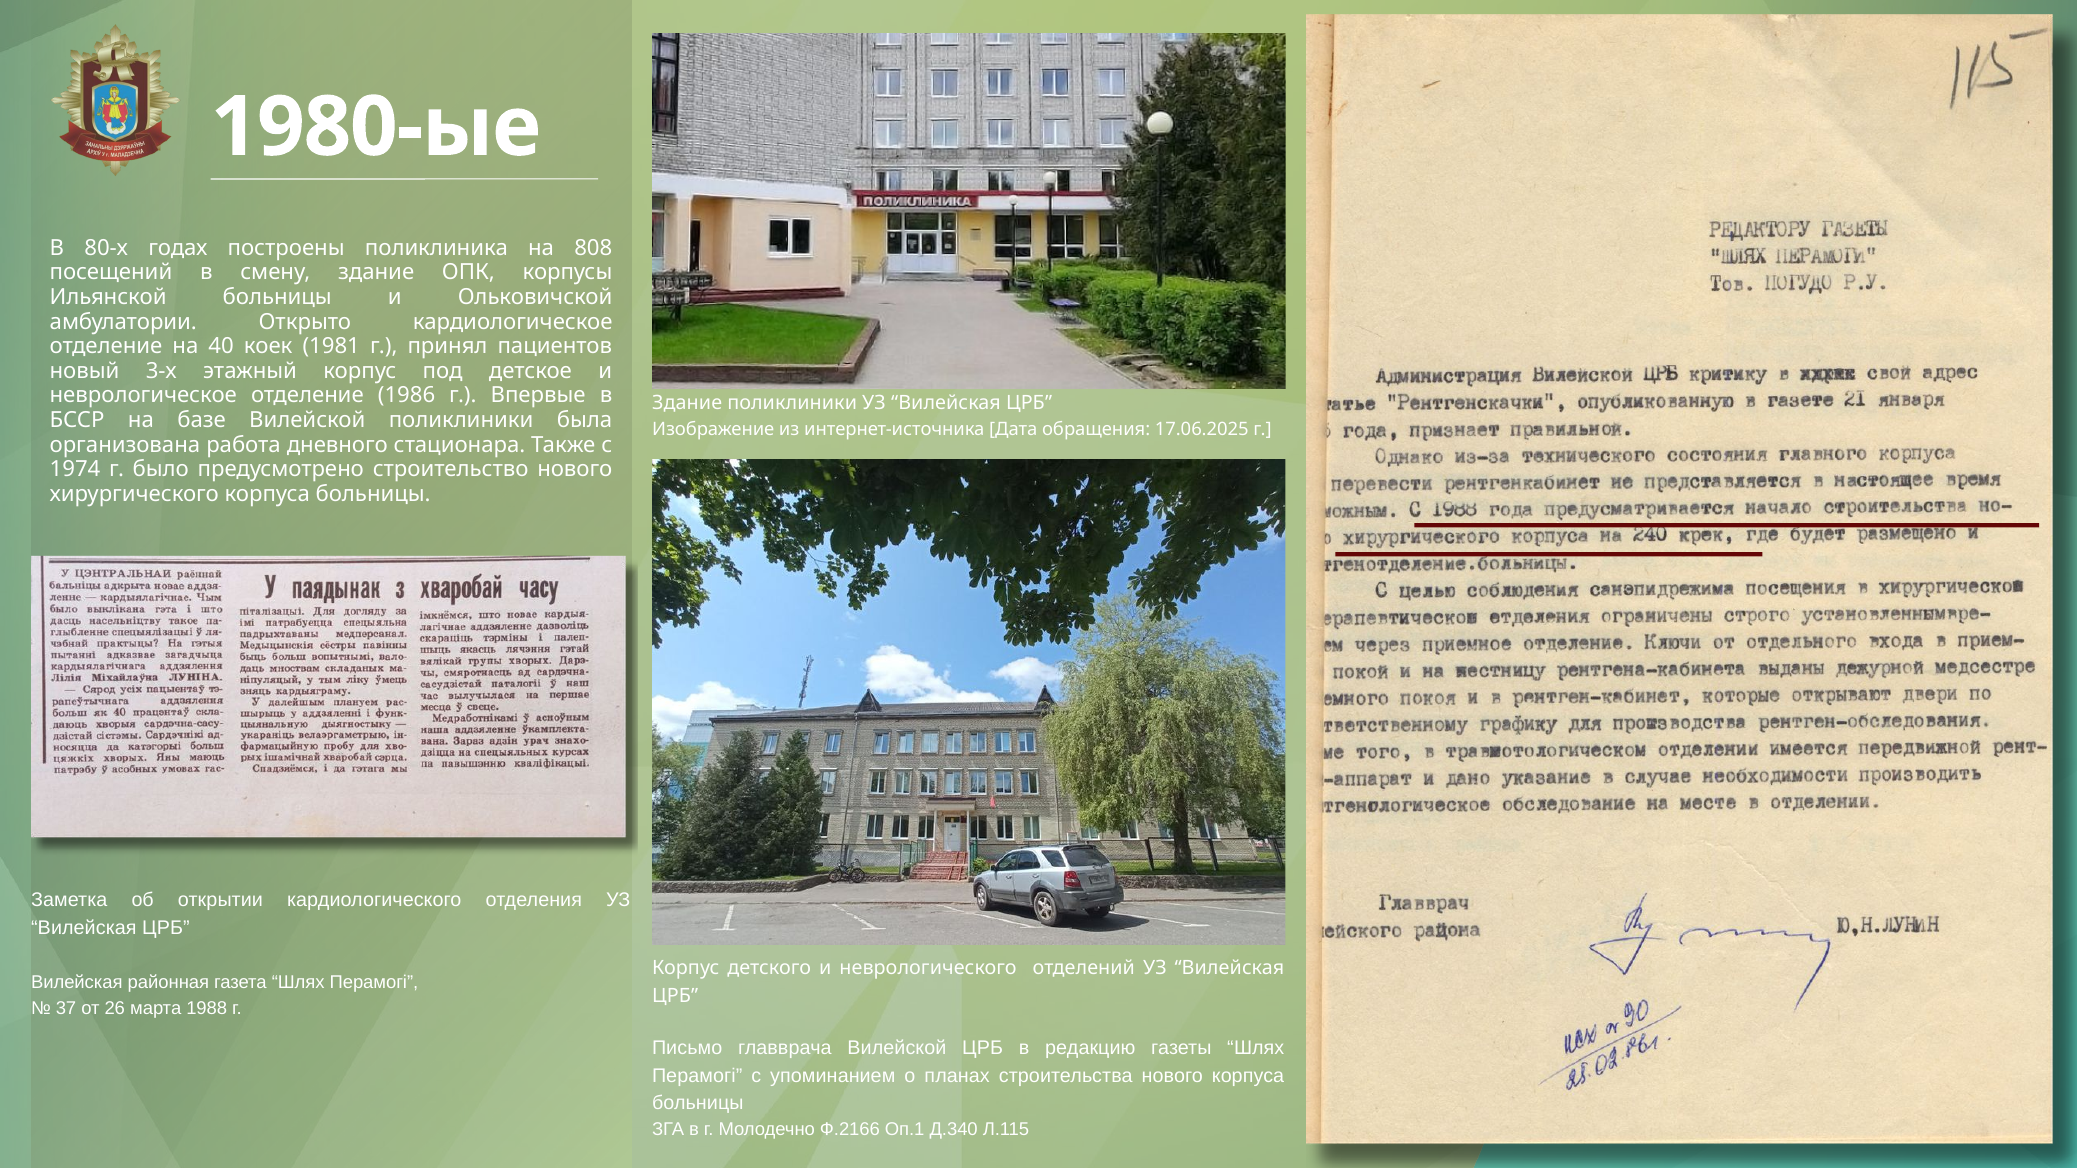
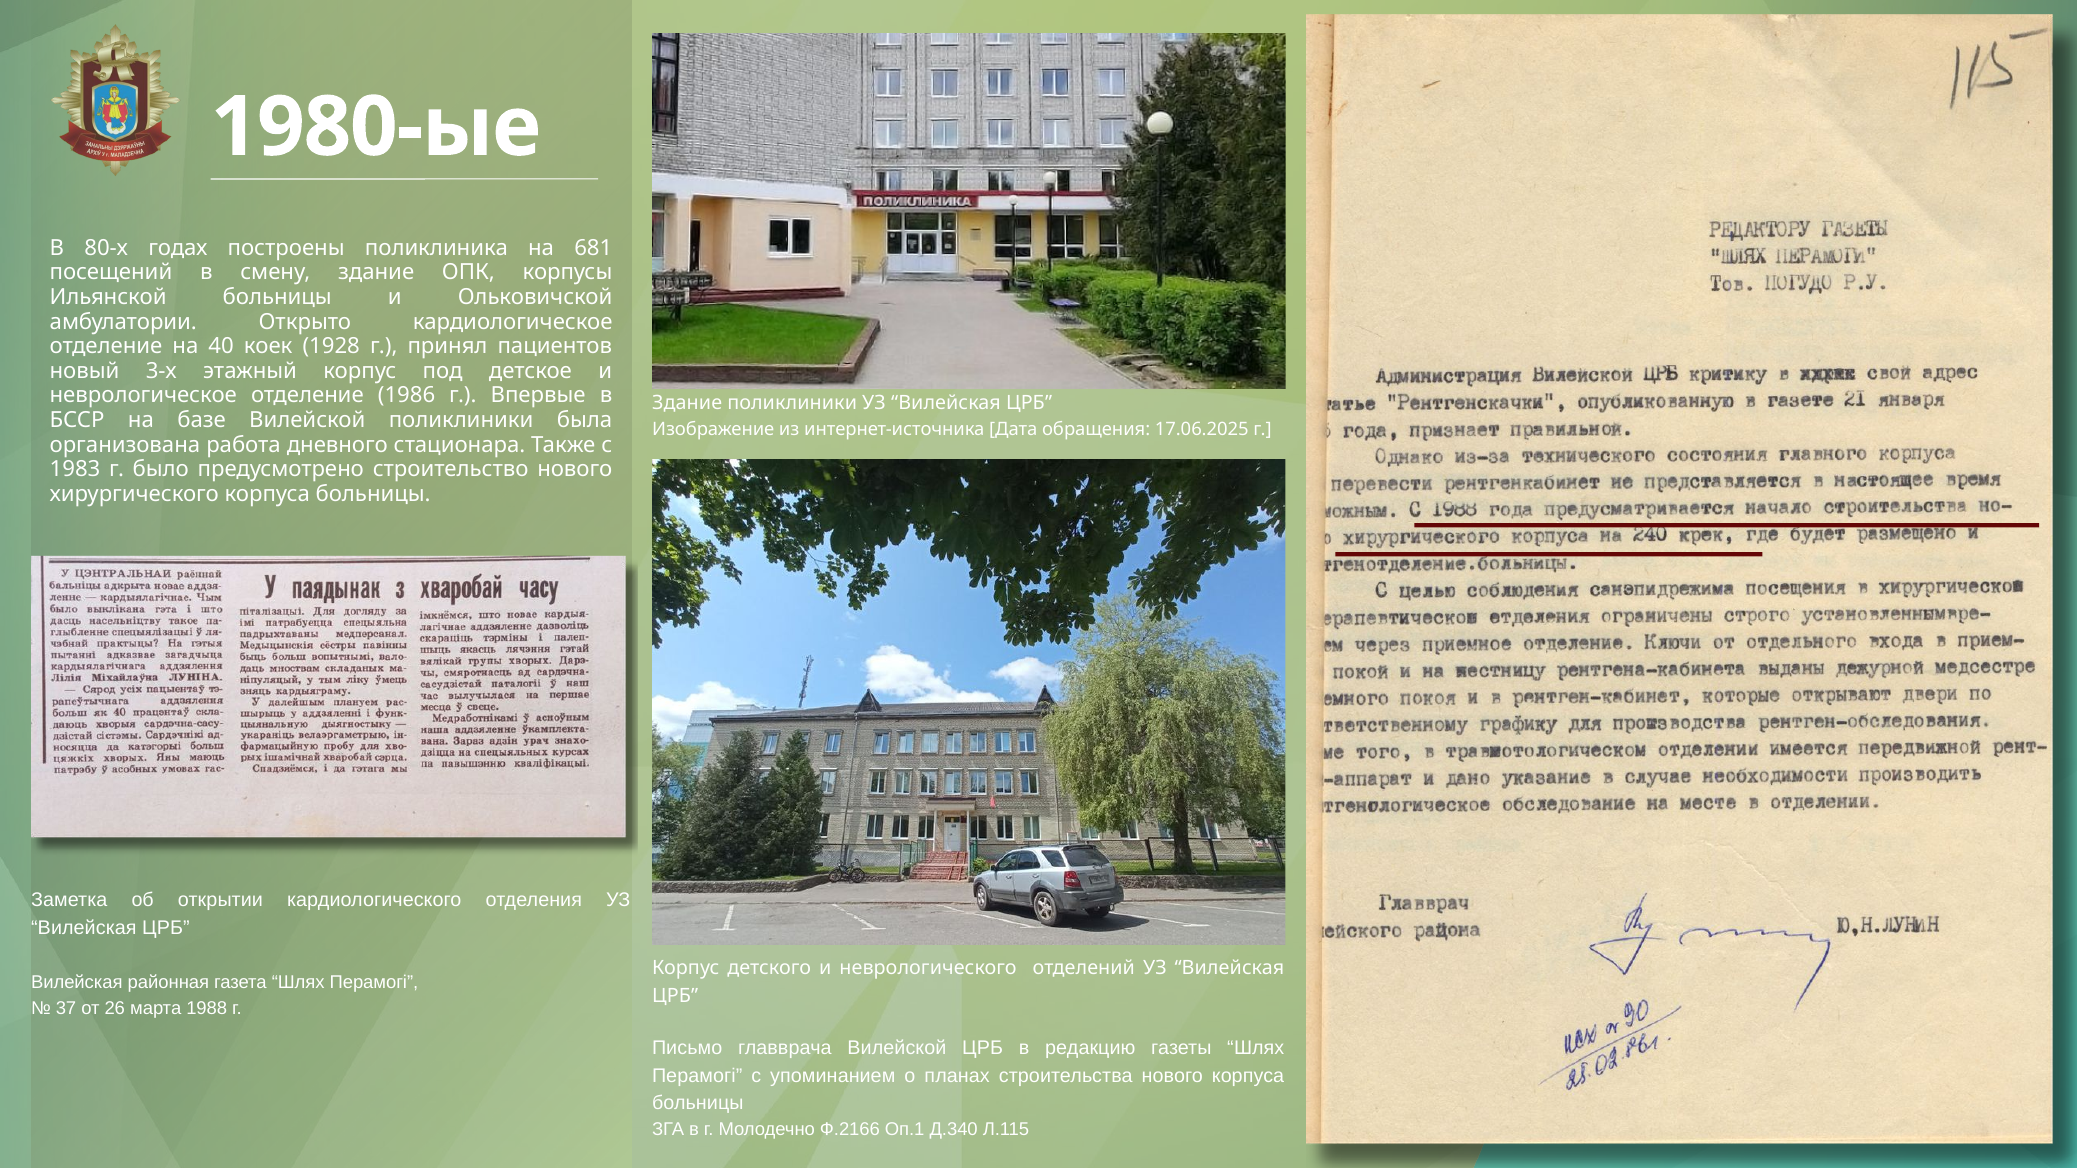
808: 808 -> 681 (593, 248)
1981: 1981 -> 1928 (331, 346)
1974: 1974 -> 1983 (75, 469)
